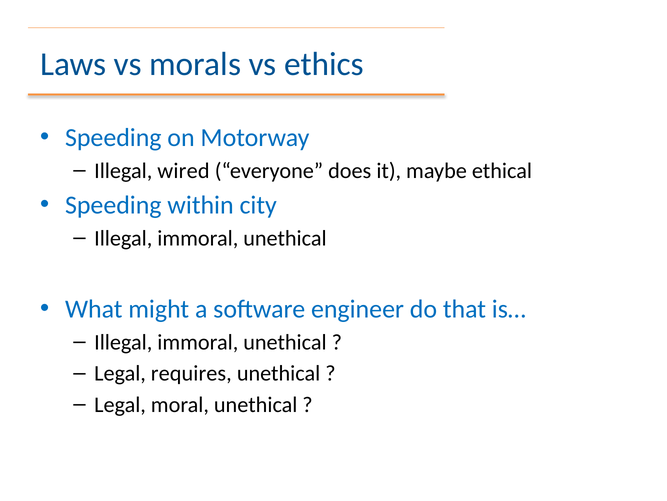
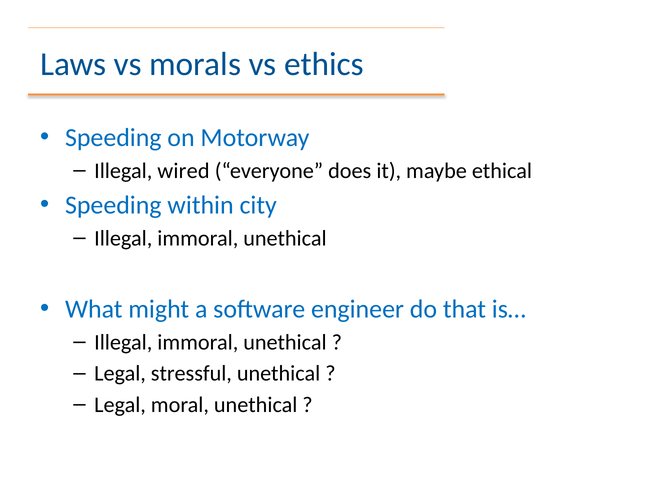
requires: requires -> stressful (191, 373)
